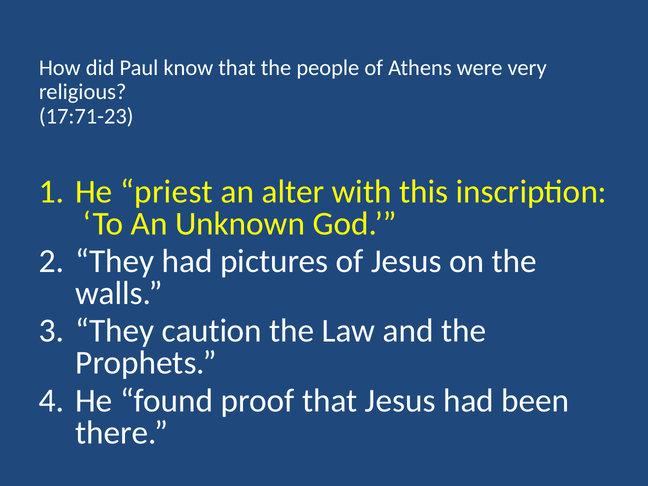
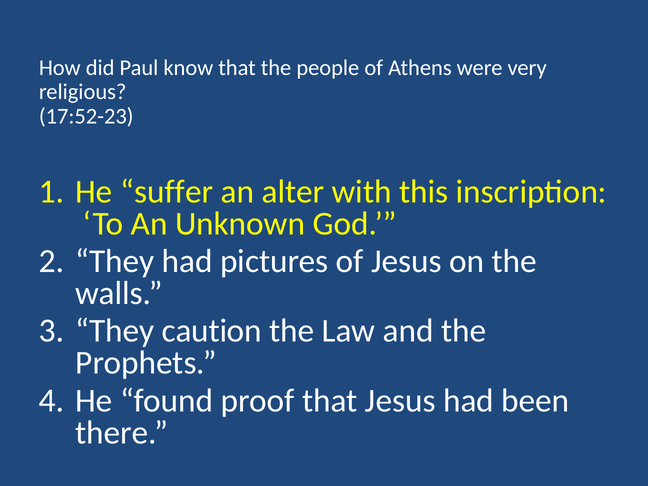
17:71-23: 17:71-23 -> 17:52-23 (86, 116)
priest: priest -> suffer (167, 192)
